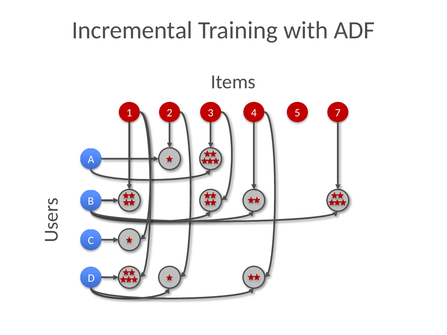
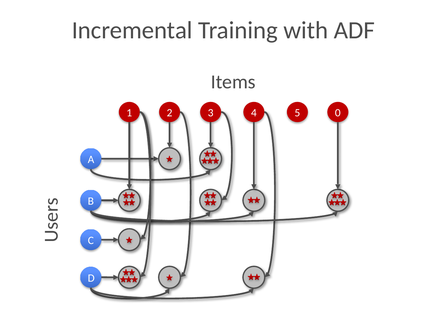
7: 7 -> 0 (338, 113)
